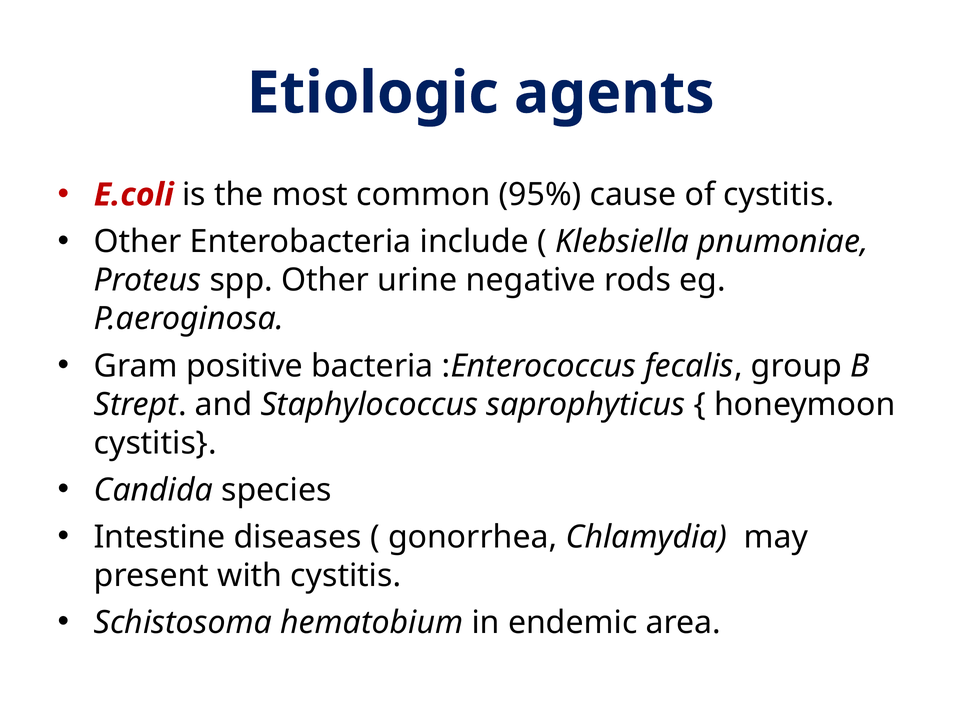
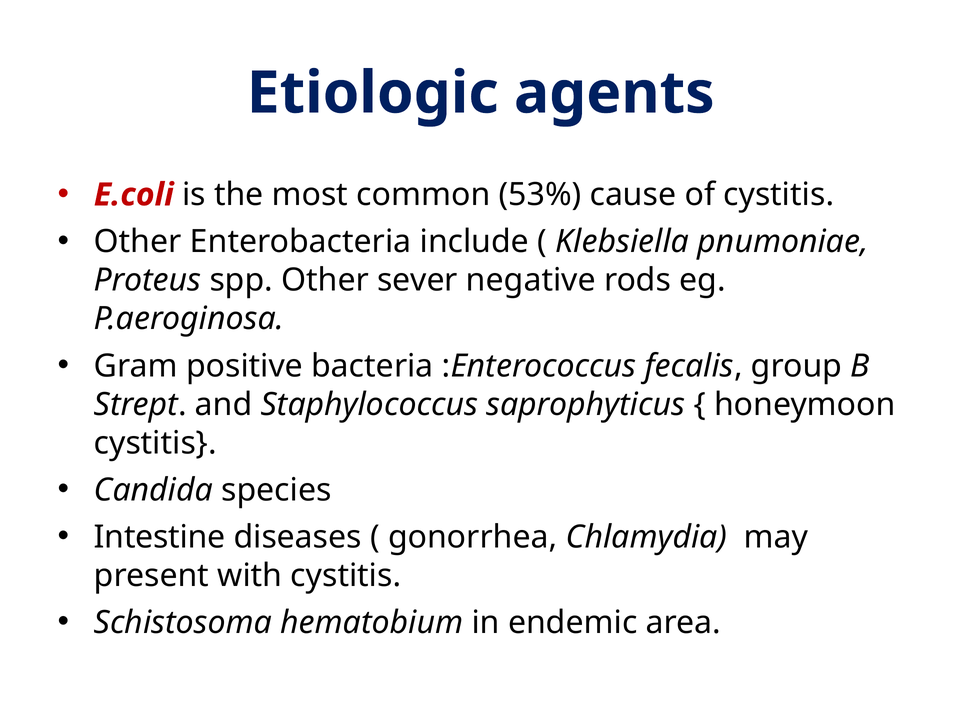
95%: 95% -> 53% (540, 195)
urine: urine -> sever (417, 280)
